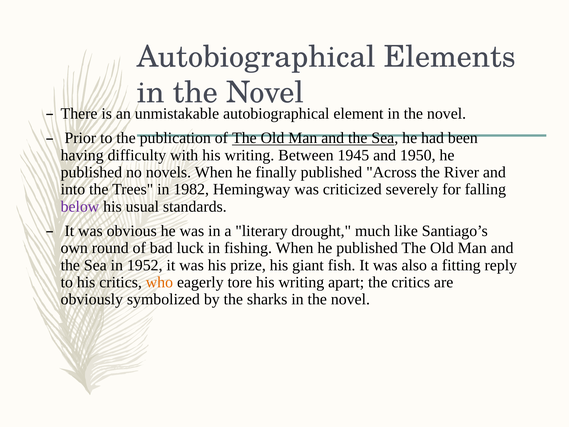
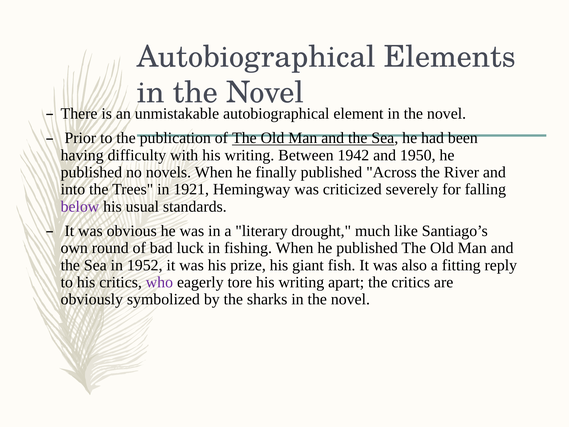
1945: 1945 -> 1942 (353, 155)
1982: 1982 -> 1921 (191, 189)
who colour: orange -> purple (159, 282)
